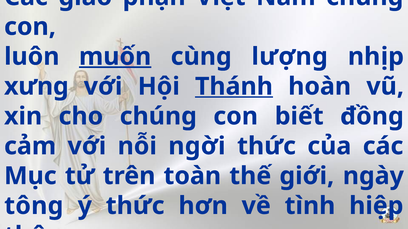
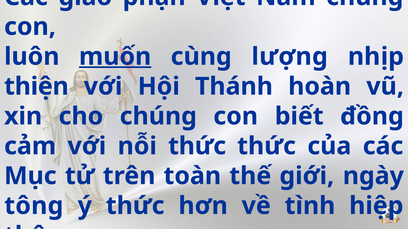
xưng: xưng -> thiện (36, 87)
Thánh underline: present -> none (234, 87)
nỗi ngời: ngời -> thức (197, 146)
